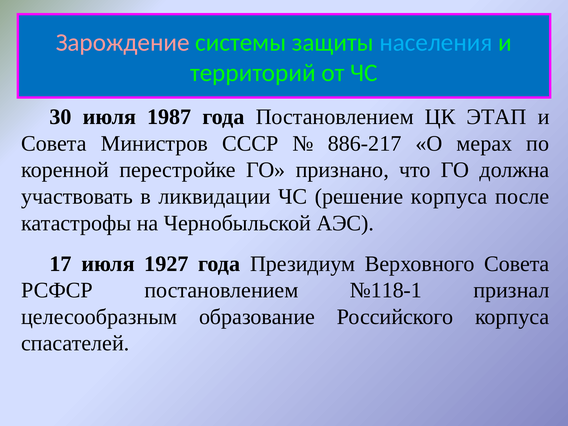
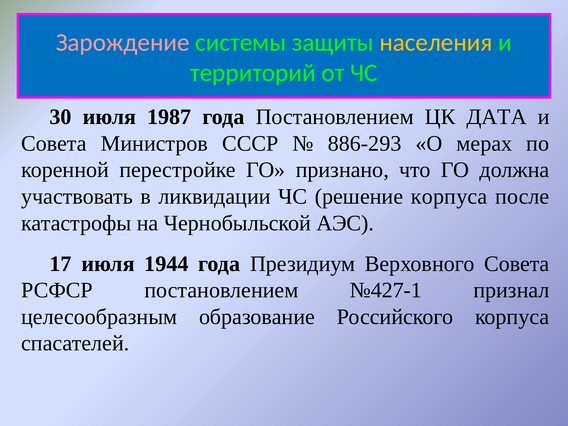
населения colour: light blue -> yellow (436, 43)
ЭТАП: ЭТАП -> ДАТА (497, 117)
886-217: 886-217 -> 886-293 (365, 143)
1927: 1927 -> 1944 (166, 264)
№118-1: №118-1 -> №427-1 (386, 290)
